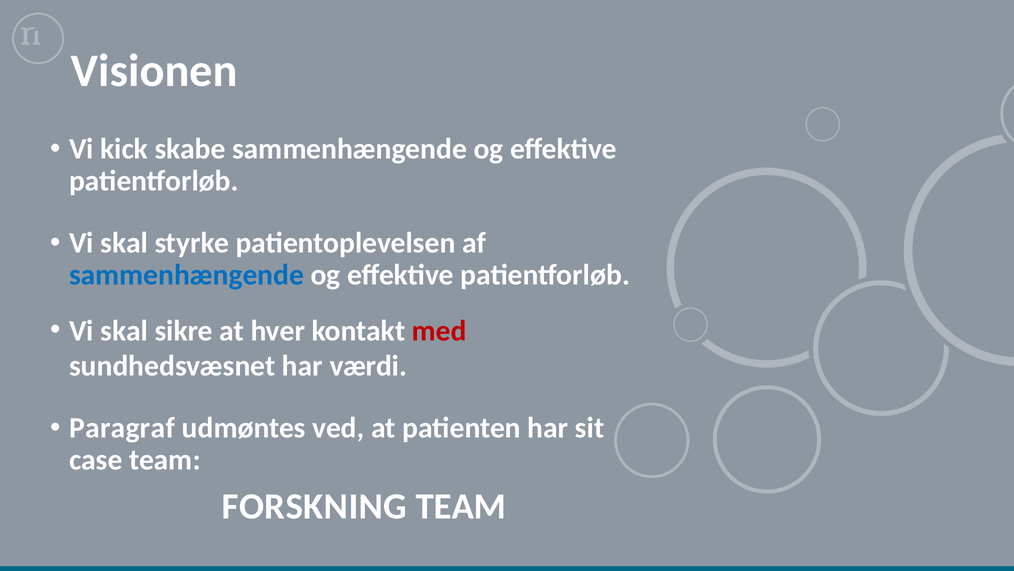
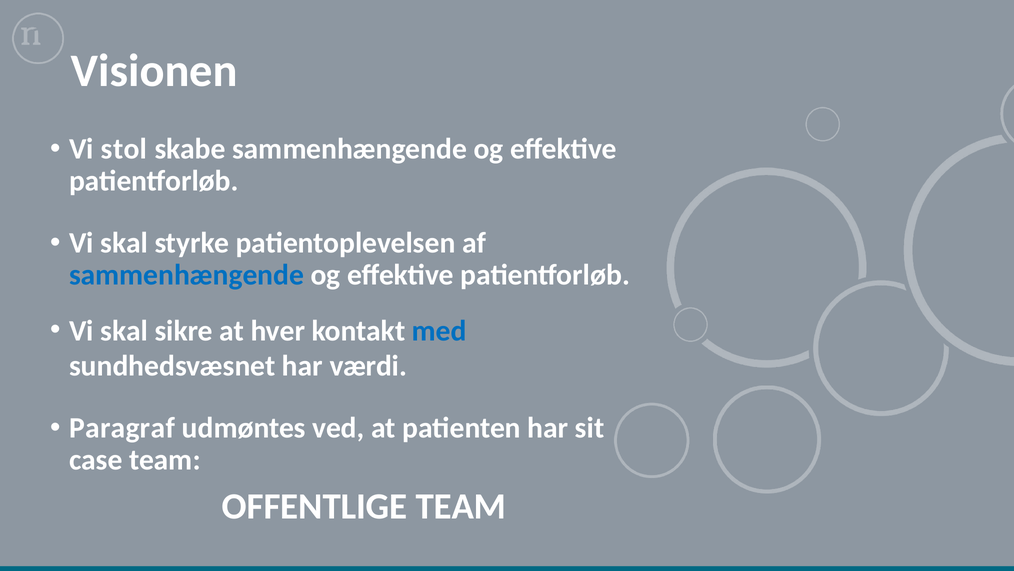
kick: kick -> stol (124, 149)
med colour: red -> blue (439, 330)
FORSKNING: FORSKNING -> OFFENTLIGE (315, 506)
